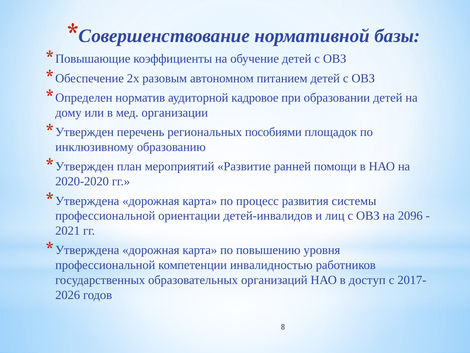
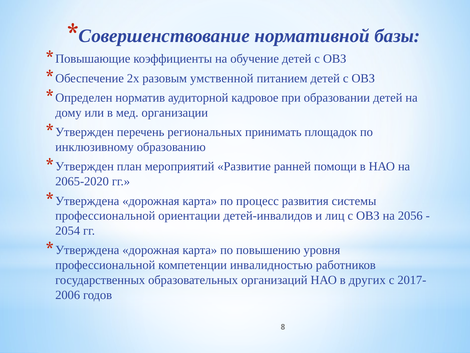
автономном: автономном -> умственной (222, 78)
пособиями: пособиями -> принимать (273, 132)
2020-2020: 2020-2020 -> 2065-2020 (82, 181)
2096: 2096 -> 2056 (410, 216)
2021: 2021 -> 2054 (68, 230)
доступ: доступ -> других (367, 280)
2026: 2026 -> 2006 (68, 294)
